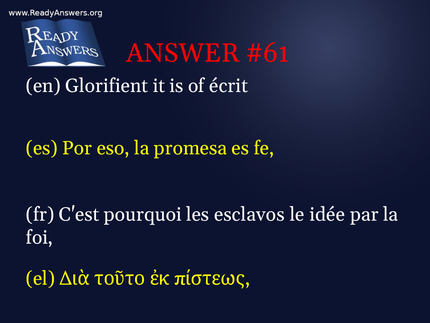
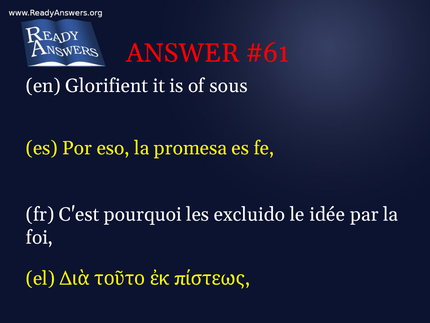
écrit: écrit -> sous (229, 86)
esclavos: esclavos -> excluido (249, 214)
